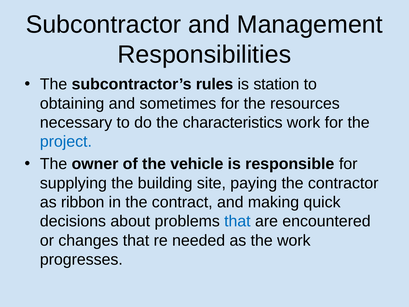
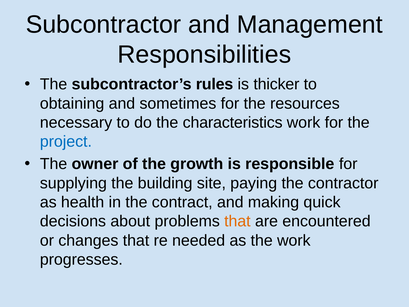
station: station -> thicker (276, 84)
vehicle: vehicle -> growth (197, 164)
ribbon: ribbon -> health (83, 202)
that colour: blue -> orange (237, 221)
